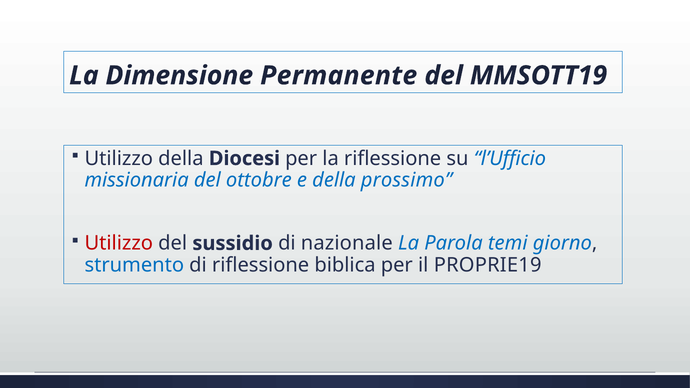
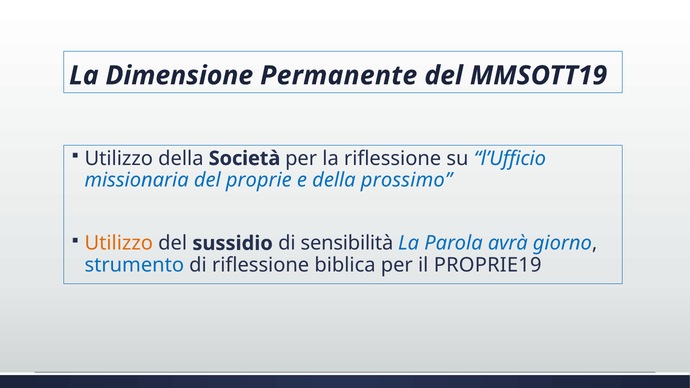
Diocesi: Diocesi -> Società (244, 159)
ottobre: ottobre -> proprie (259, 180)
Utilizzo colour: red -> orange (119, 243)
nazionale: nazionale -> sensibilità (347, 243)
temi: temi -> avrà (508, 243)
